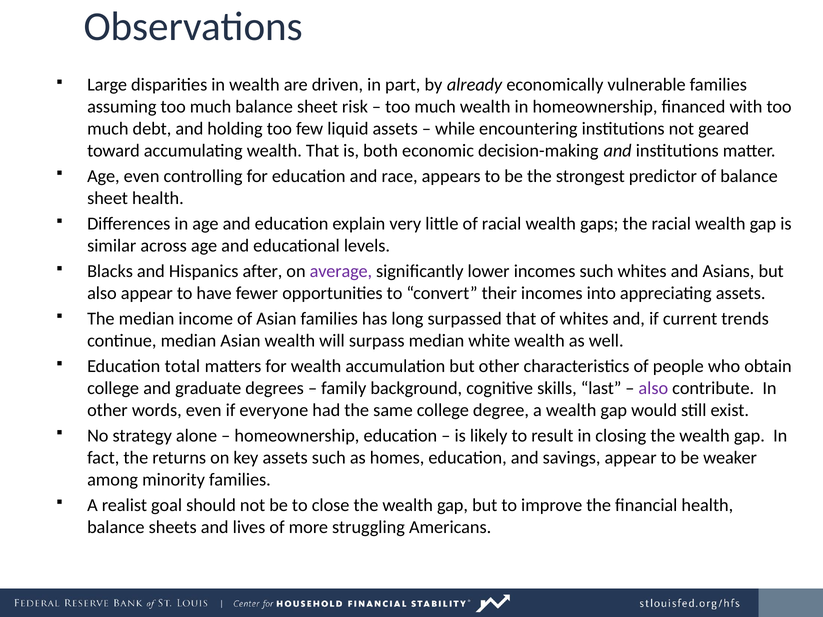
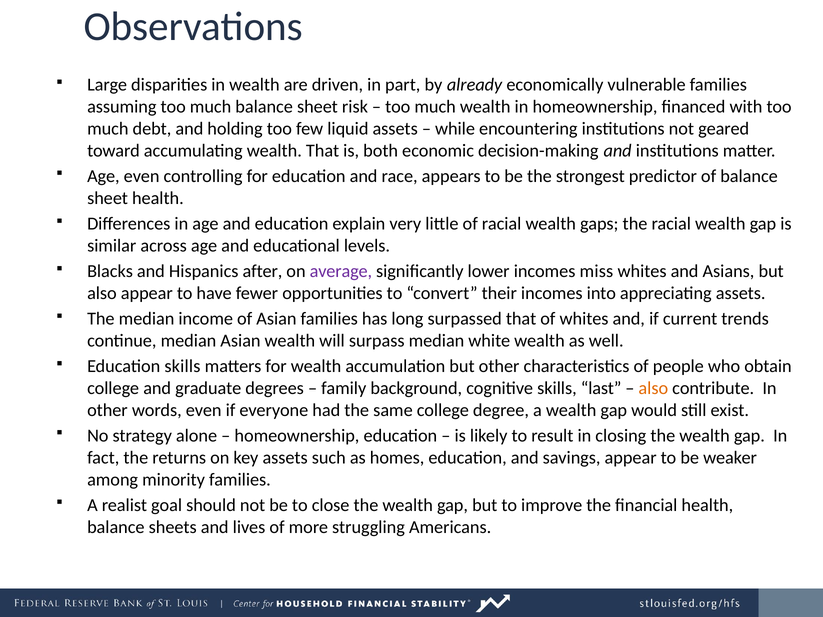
incomes such: such -> miss (596, 271)
Education total: total -> skills (182, 366)
also colour: purple -> orange (653, 388)
